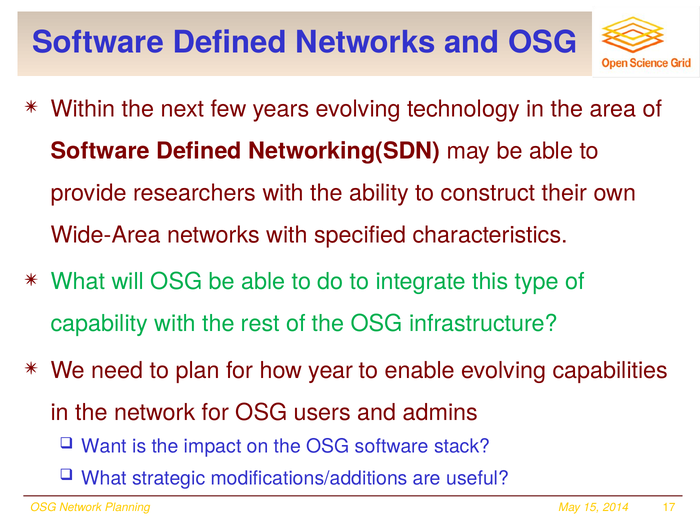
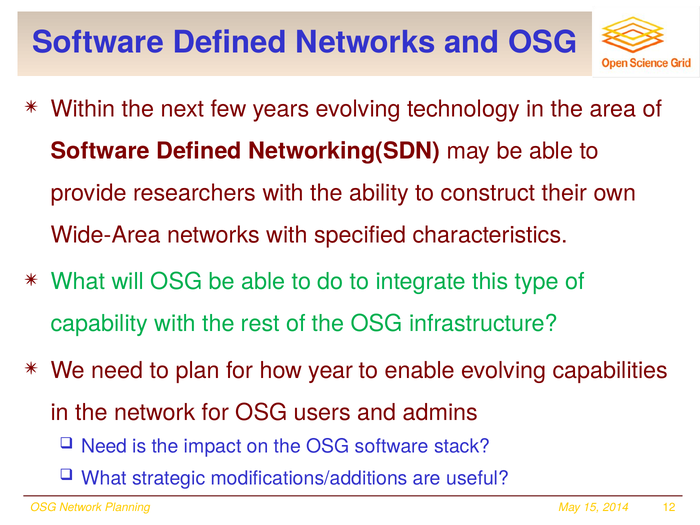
Want: Want -> Need (104, 446)
17: 17 -> 12 (669, 507)
